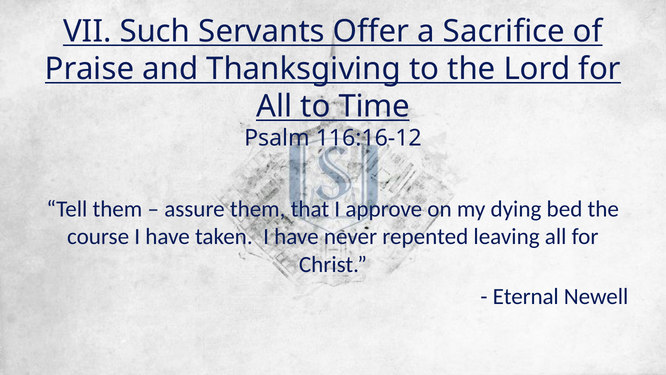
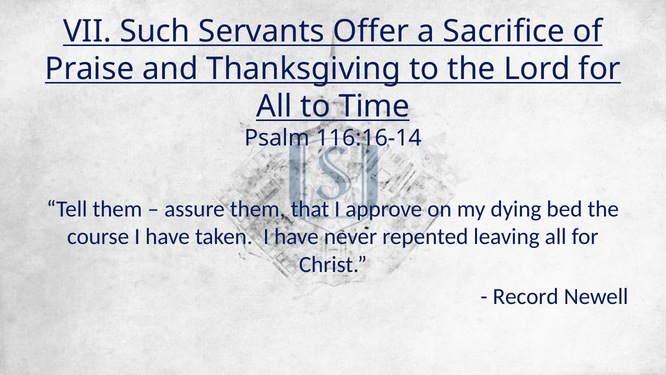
116:16-12: 116:16-12 -> 116:16-14 (369, 138)
Eternal: Eternal -> Record (526, 297)
